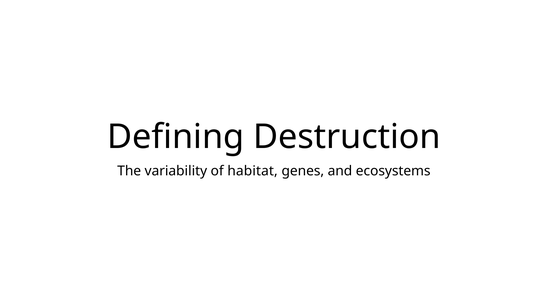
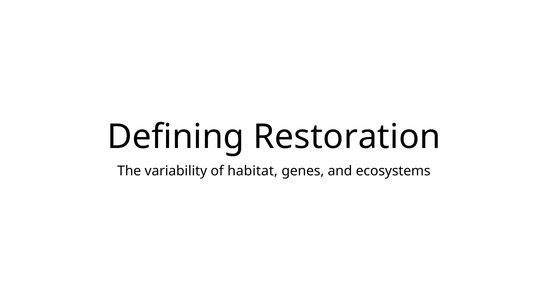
Destruction: Destruction -> Restoration (347, 137)
